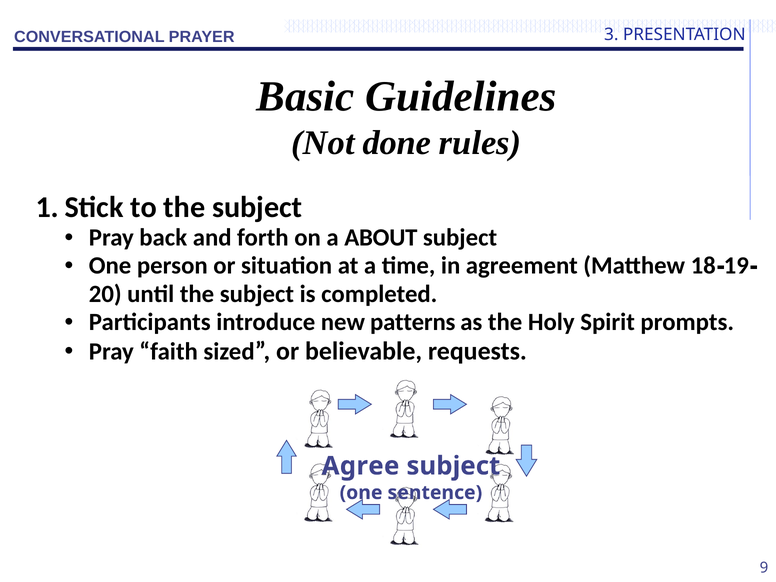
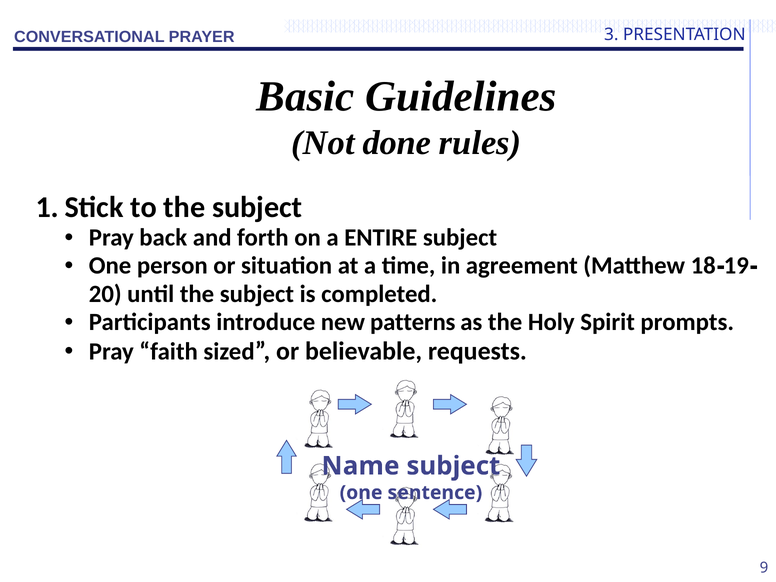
ABOUT: ABOUT -> ENTIRE (381, 237)
Agree: Agree -> Name (360, 466)
